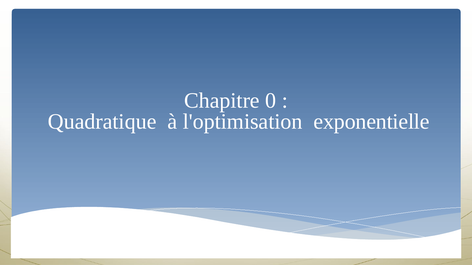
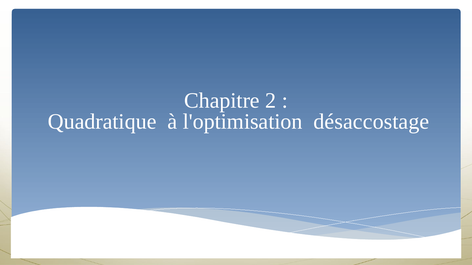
0: 0 -> 2 (271, 101)
exponentielle: exponentielle -> désaccostage (371, 122)
